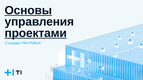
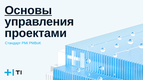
проектами underline: present -> none (36, 33)
